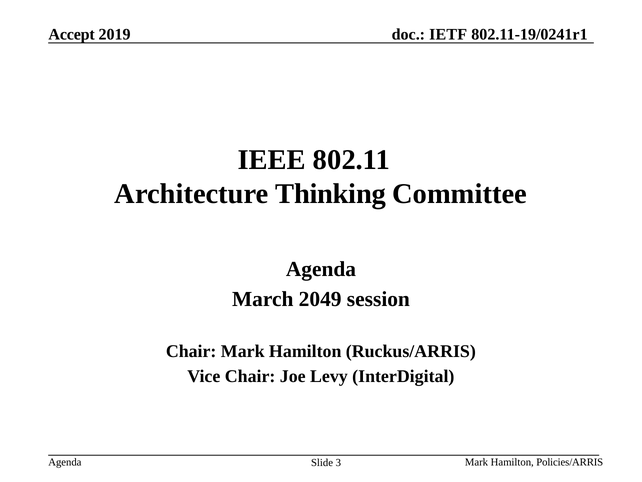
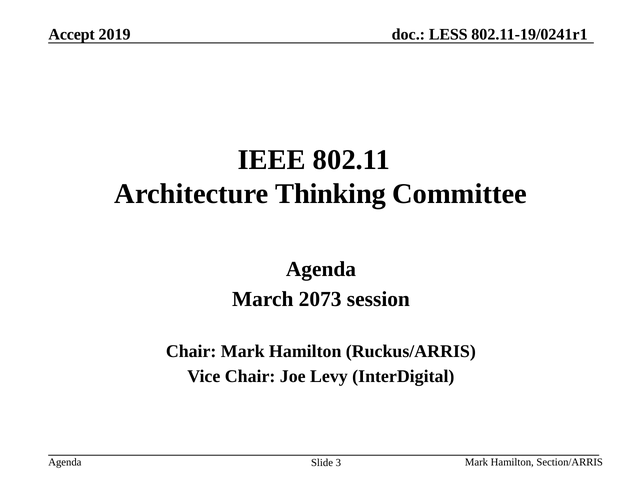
IETF: IETF -> LESS (448, 34)
2049: 2049 -> 2073 (320, 299)
Policies/ARRIS: Policies/ARRIS -> Section/ARRIS (570, 462)
